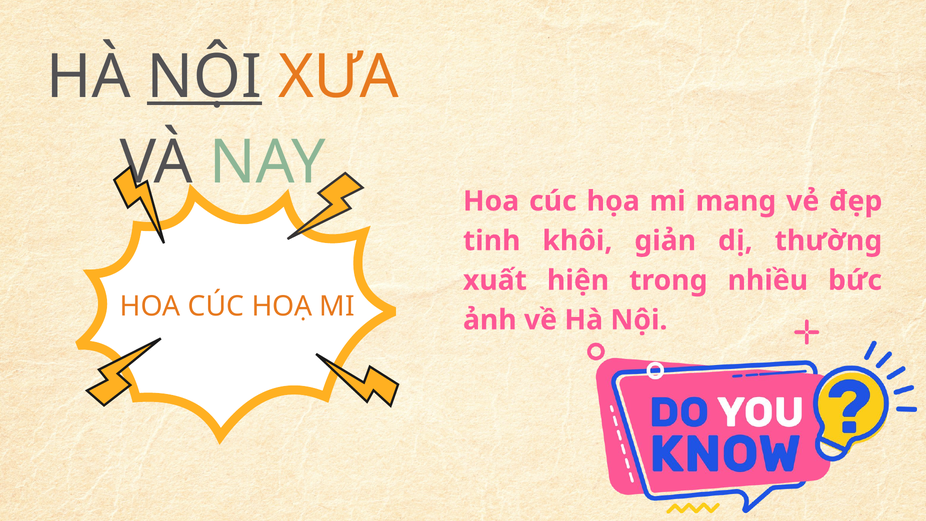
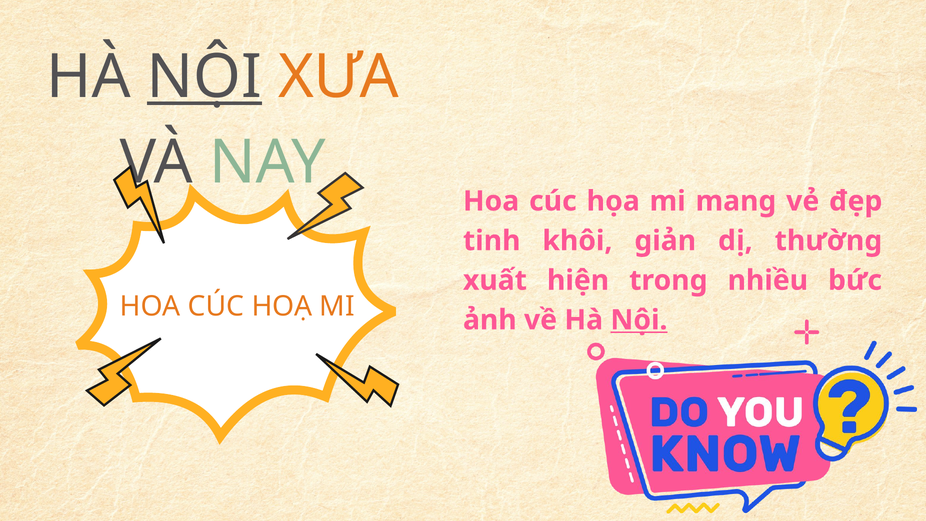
Nội underline: none -> present (639, 320)
